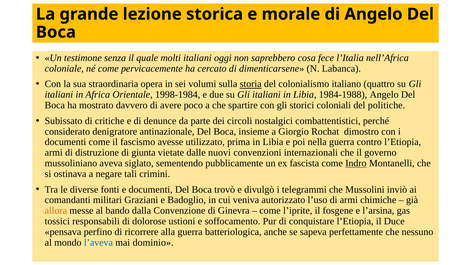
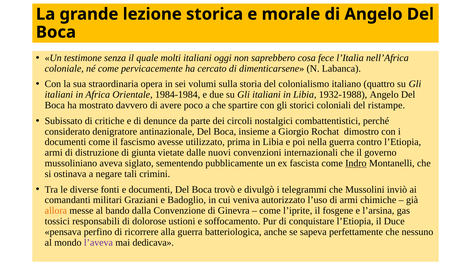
storia underline: present -> none (251, 84)
1998-1984: 1998-1984 -> 1984-1984 (178, 95)
1984-1988: 1984-1988 -> 1932-1988 (343, 95)
politiche: politiche -> ristampe (387, 105)
l’aveva colour: blue -> purple (98, 242)
dominio: dominio -> dedicava (153, 242)
